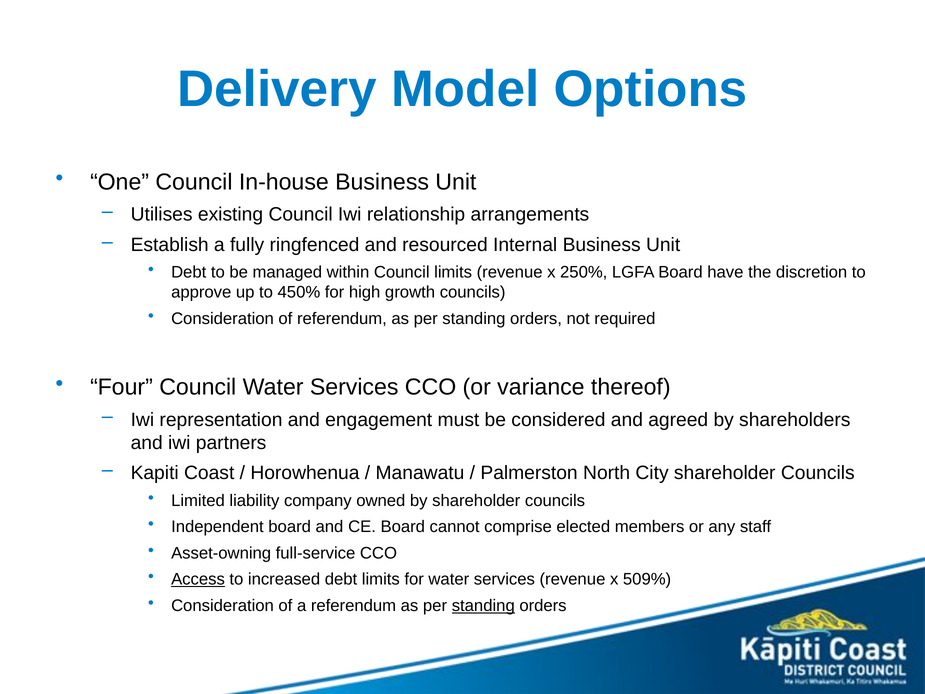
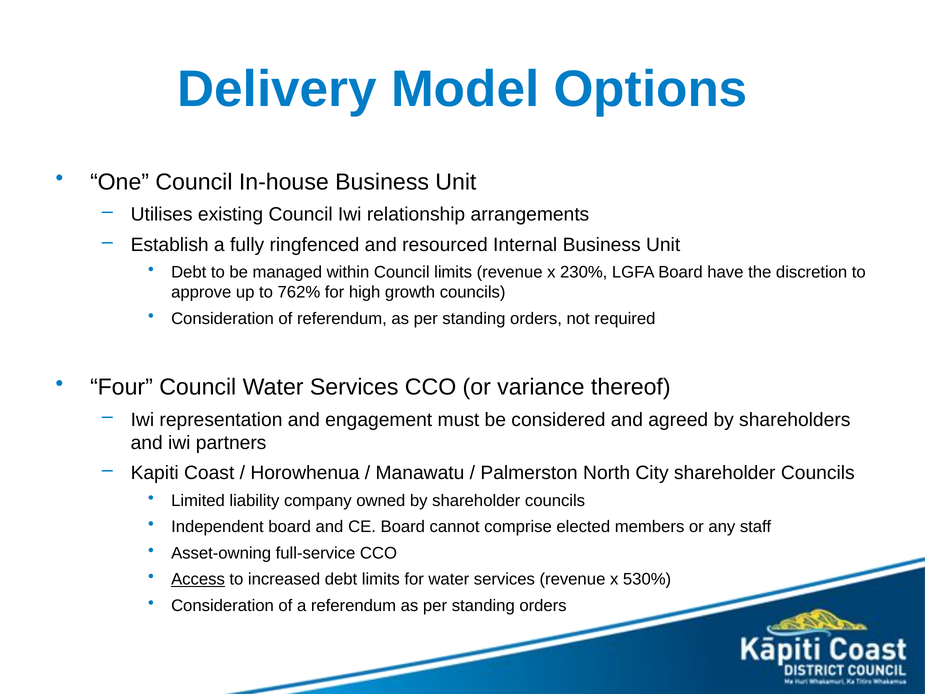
250%: 250% -> 230% (584, 272)
450%: 450% -> 762% (299, 292)
509%: 509% -> 530% (647, 579)
standing underline: present -> none (483, 605)
